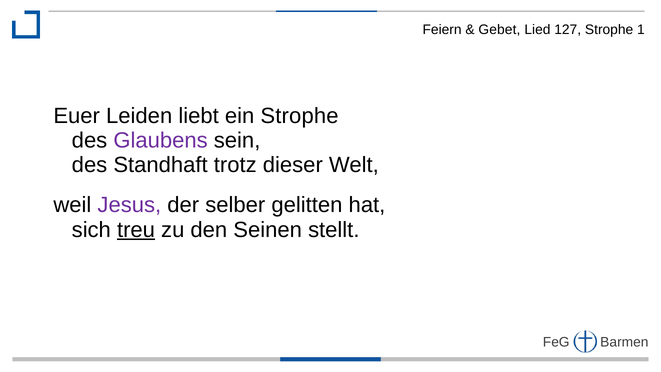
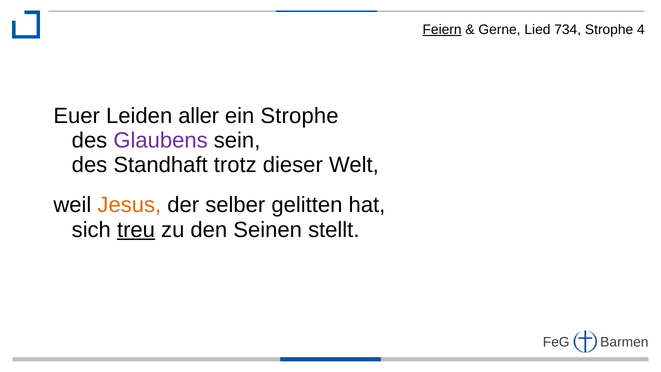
Feiern underline: none -> present (442, 29)
Gebet: Gebet -> Gerne (499, 29)
127: 127 -> 734 (568, 29)
1: 1 -> 4 (641, 29)
liebt: liebt -> aller (199, 116)
Jesus colour: purple -> orange (129, 205)
